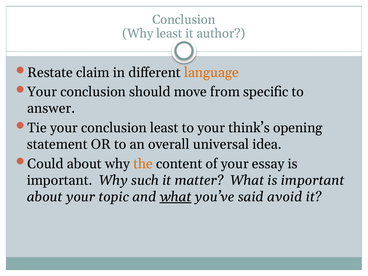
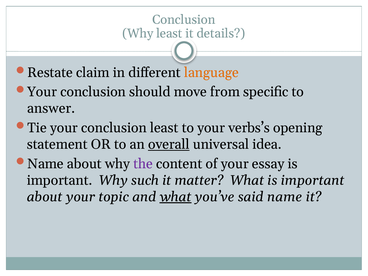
author: author -> details (221, 33)
think’s: think’s -> verbs’s (249, 128)
overall underline: none -> present (169, 144)
Could: Could -> Name (46, 164)
the colour: orange -> purple (143, 164)
said avoid: avoid -> name (285, 197)
